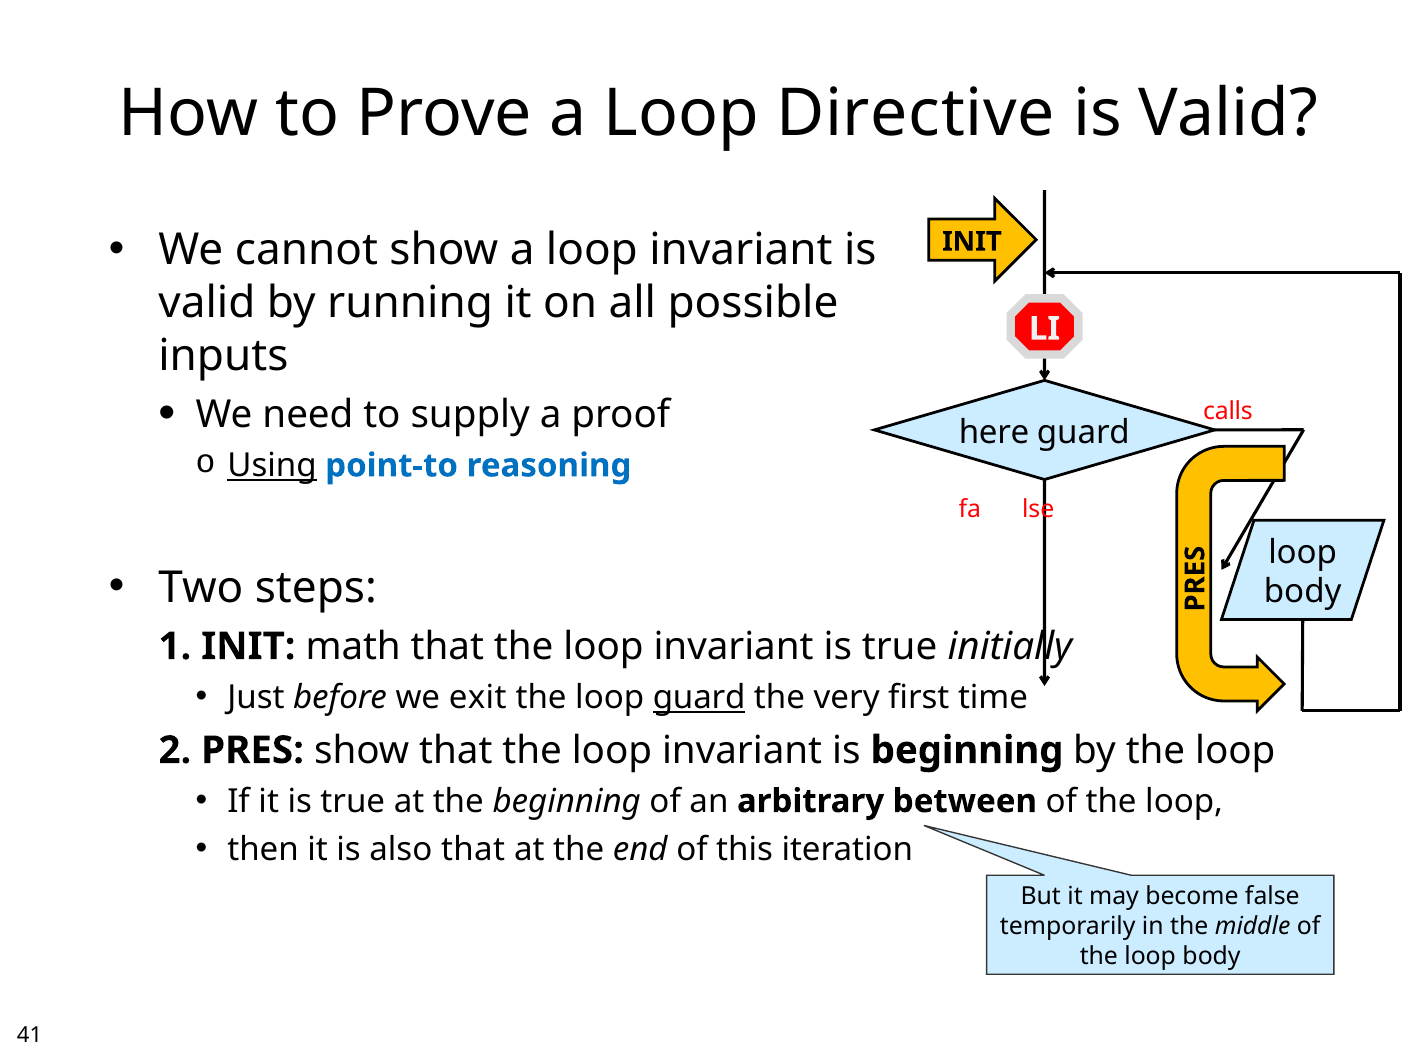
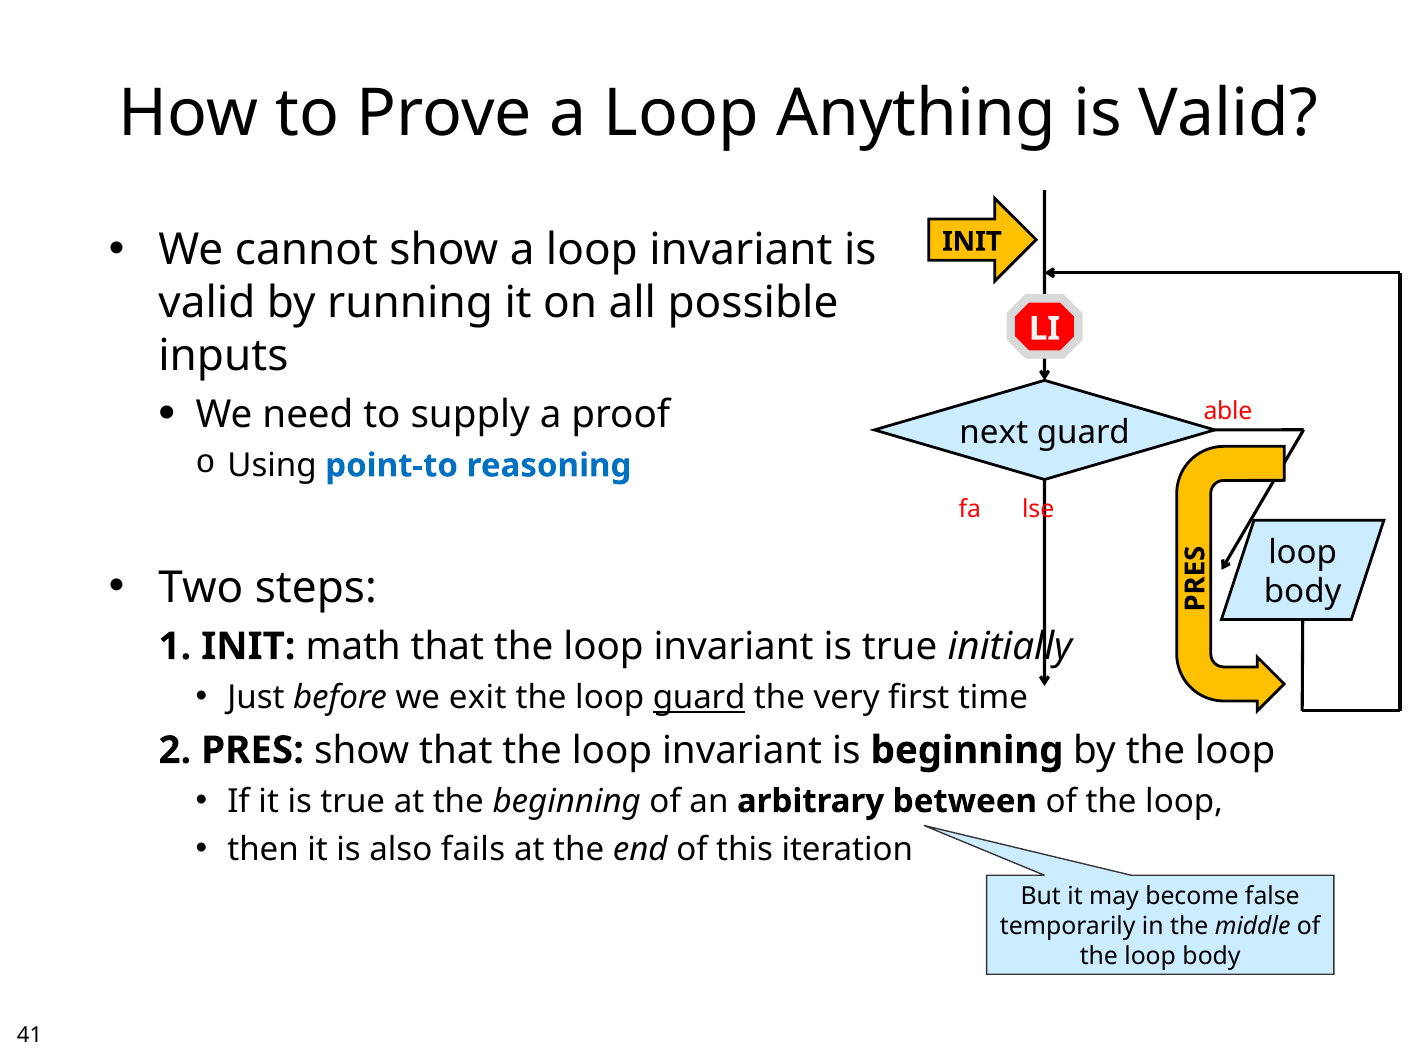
Directive: Directive -> Anything (916, 113)
calls: calls -> able (1228, 411)
here: here -> next (994, 432)
Using underline: present -> none (272, 466)
also that: that -> fails (473, 849)
